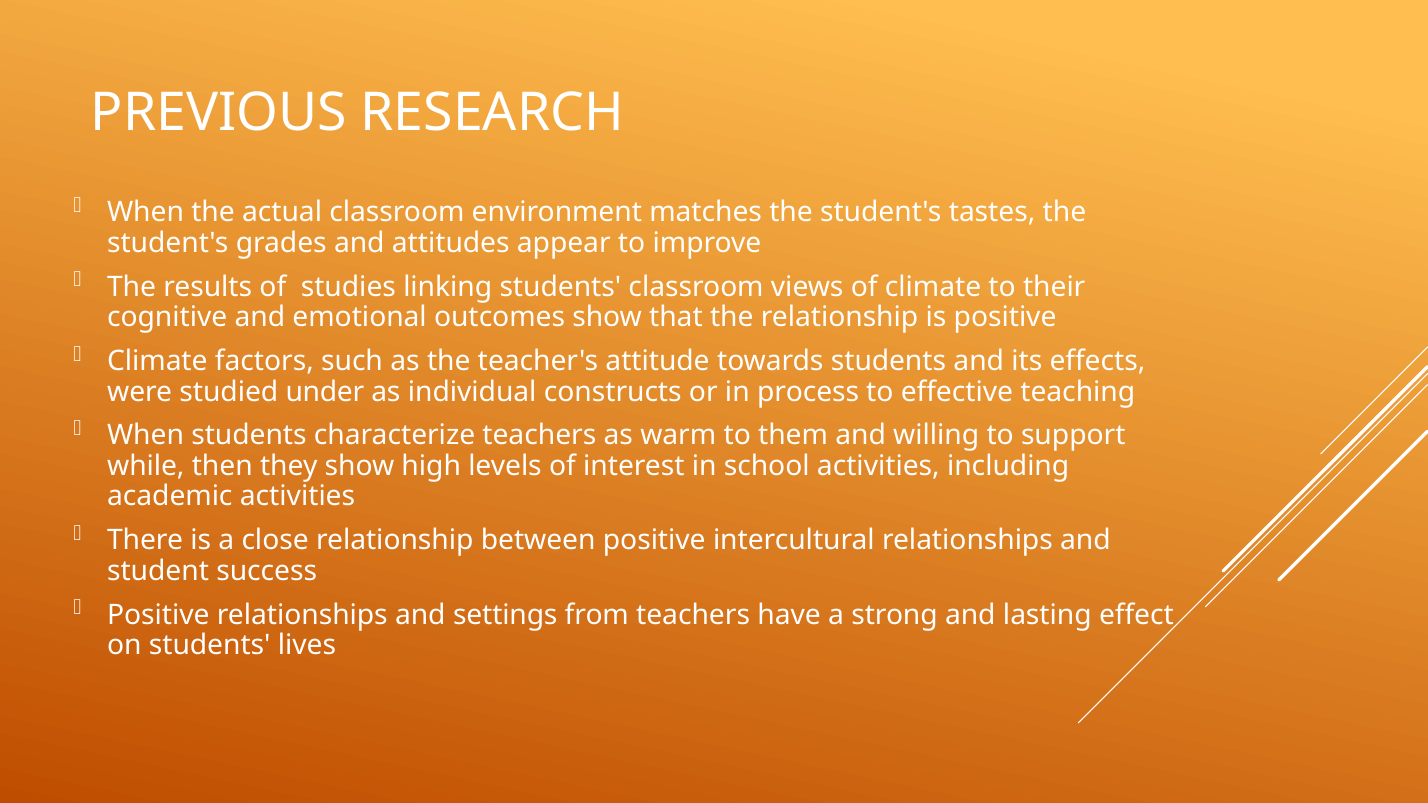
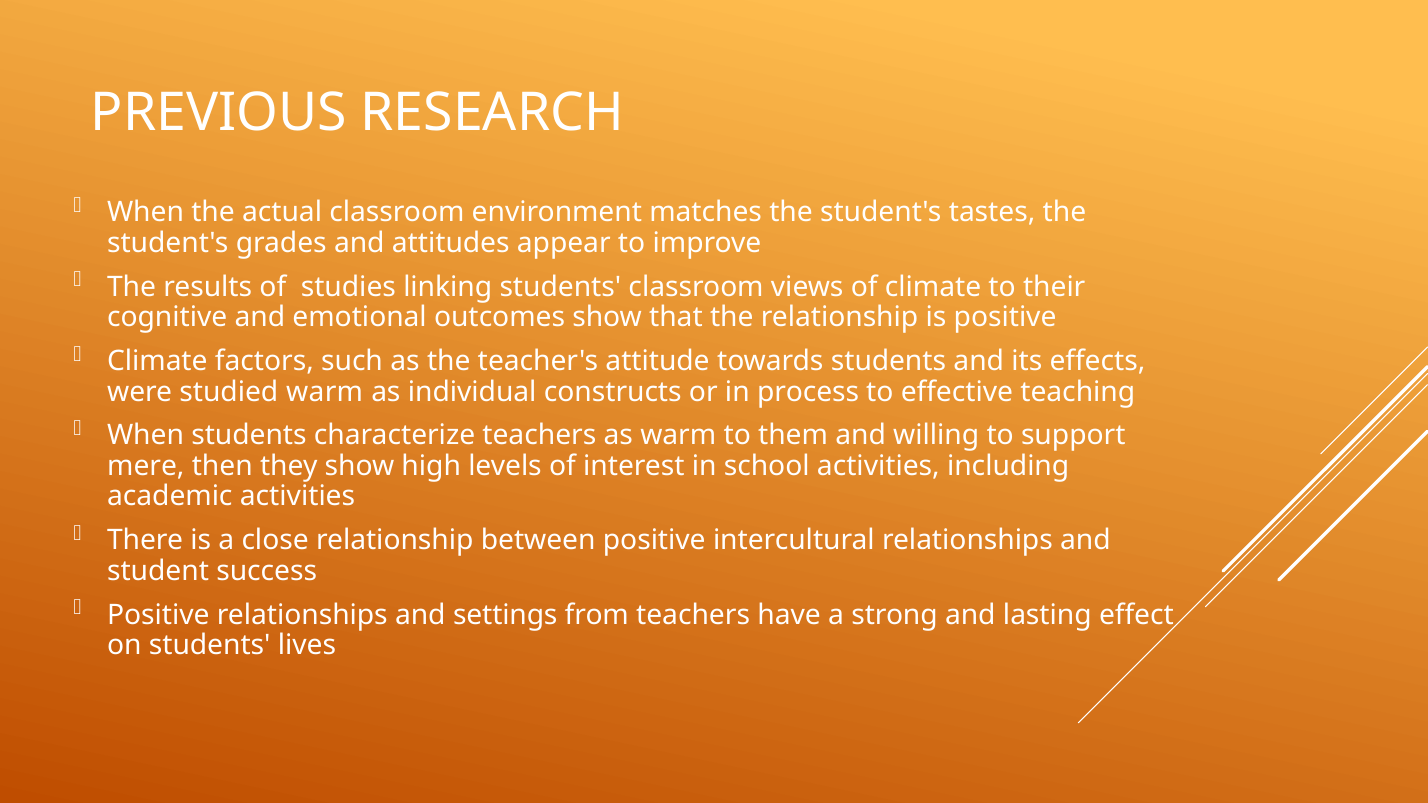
studied under: under -> warm (325, 392)
while: while -> mere (146, 466)
